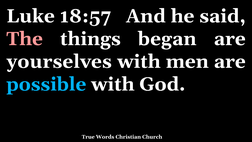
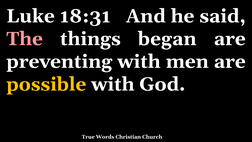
18:57: 18:57 -> 18:31 (85, 16)
yourselves: yourselves -> preventing (59, 61)
possible colour: light blue -> yellow (46, 84)
